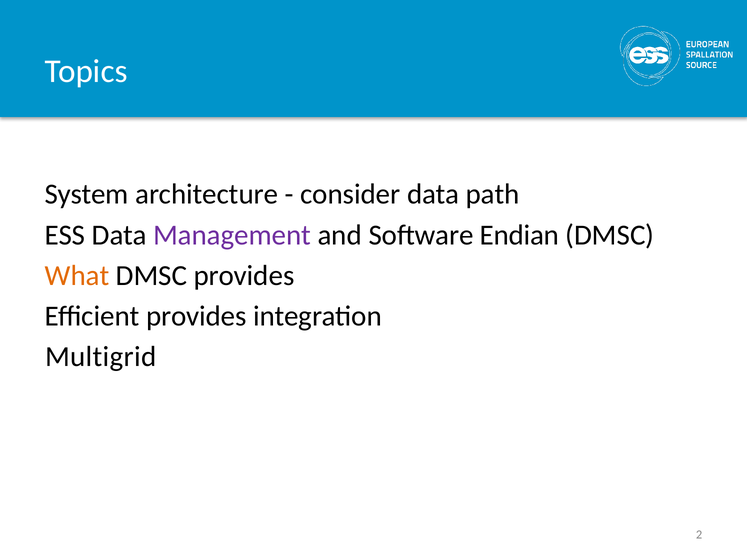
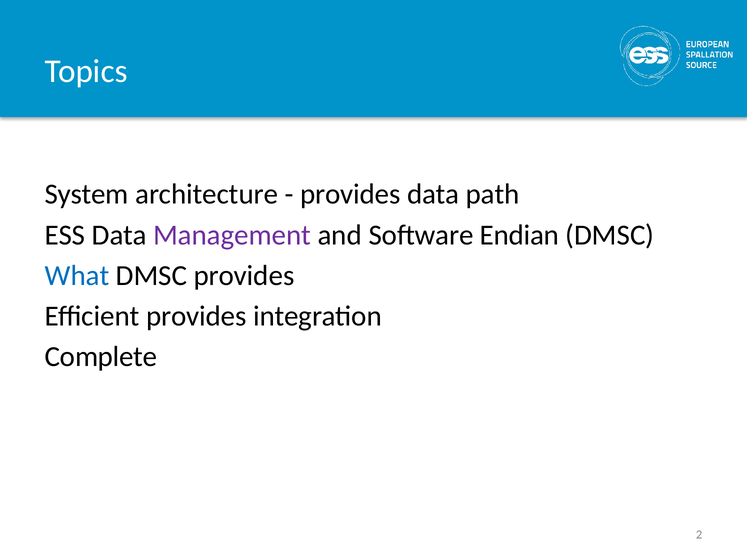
consider: consider -> provides (350, 194)
What colour: orange -> blue (77, 276)
Multigrid: Multigrid -> Complete (101, 357)
